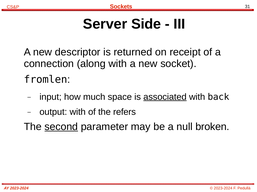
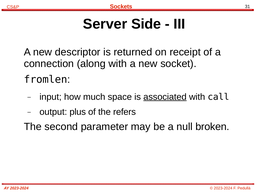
back: back -> call (218, 97)
output with: with -> plus (78, 112)
second underline: present -> none (61, 127)
